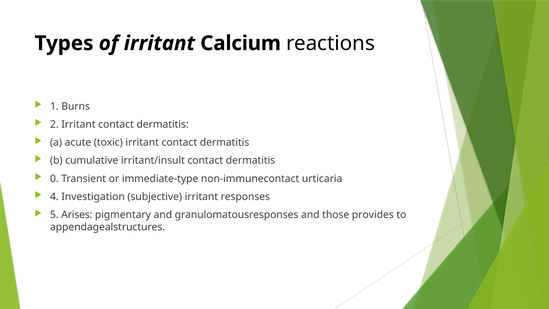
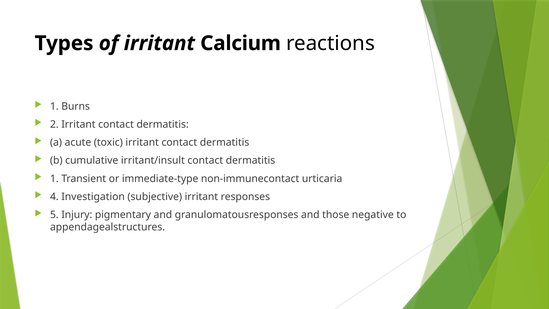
0: 0 -> 1 (54, 179)
Arises: Arises -> Injury (77, 215)
provides: provides -> negative (373, 215)
